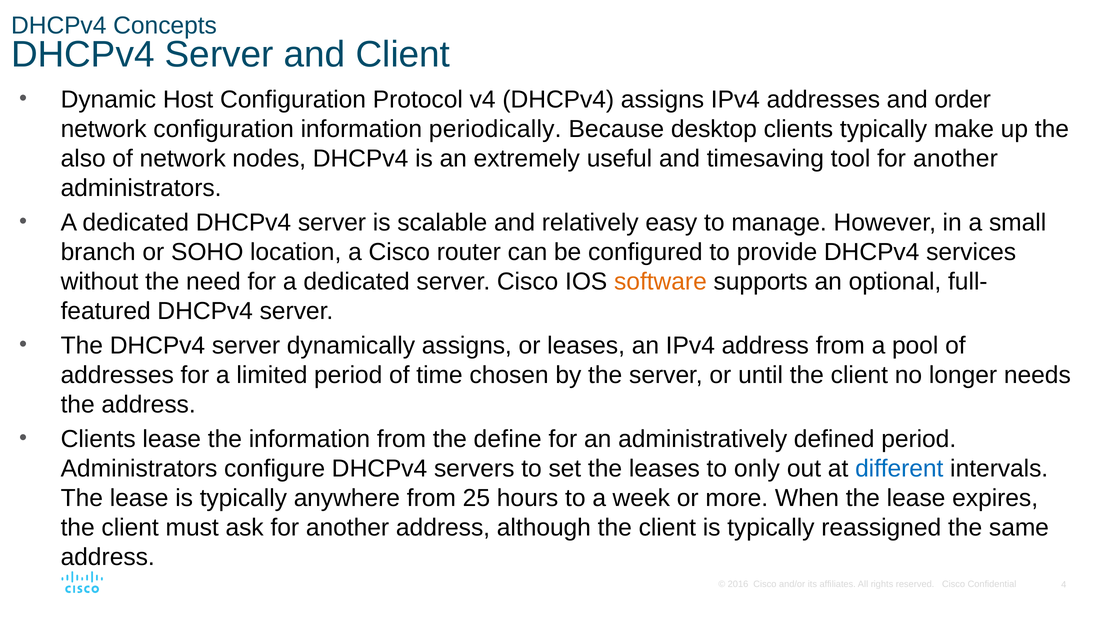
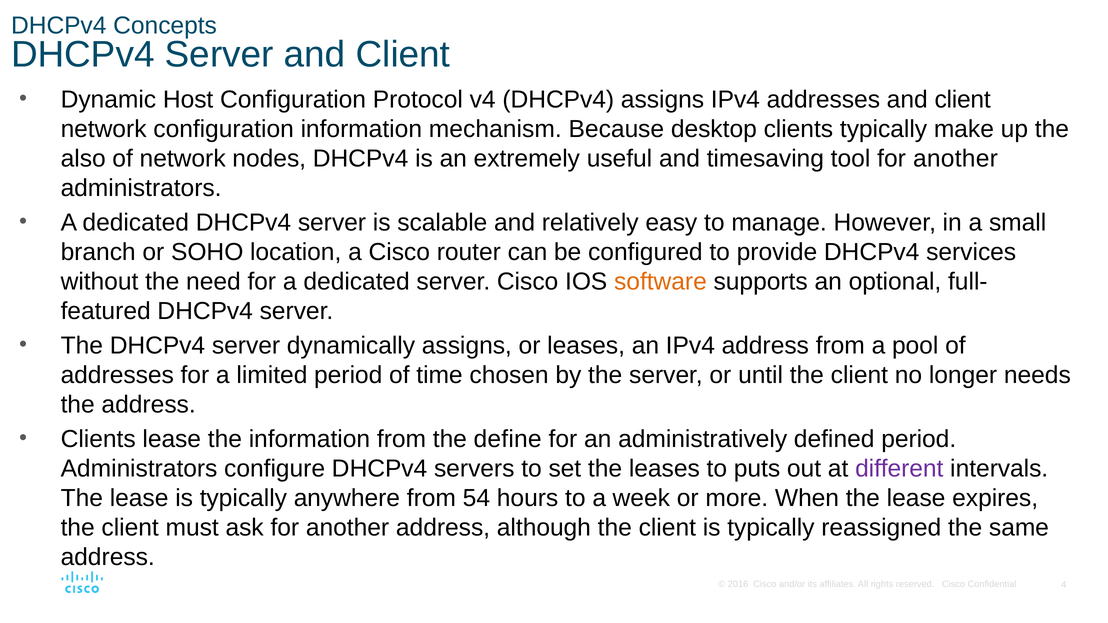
addresses and order: order -> client (963, 100)
periodically: periodically -> mechanism (495, 129)
only: only -> puts (757, 469)
different colour: blue -> purple (899, 469)
25: 25 -> 54 (476, 498)
